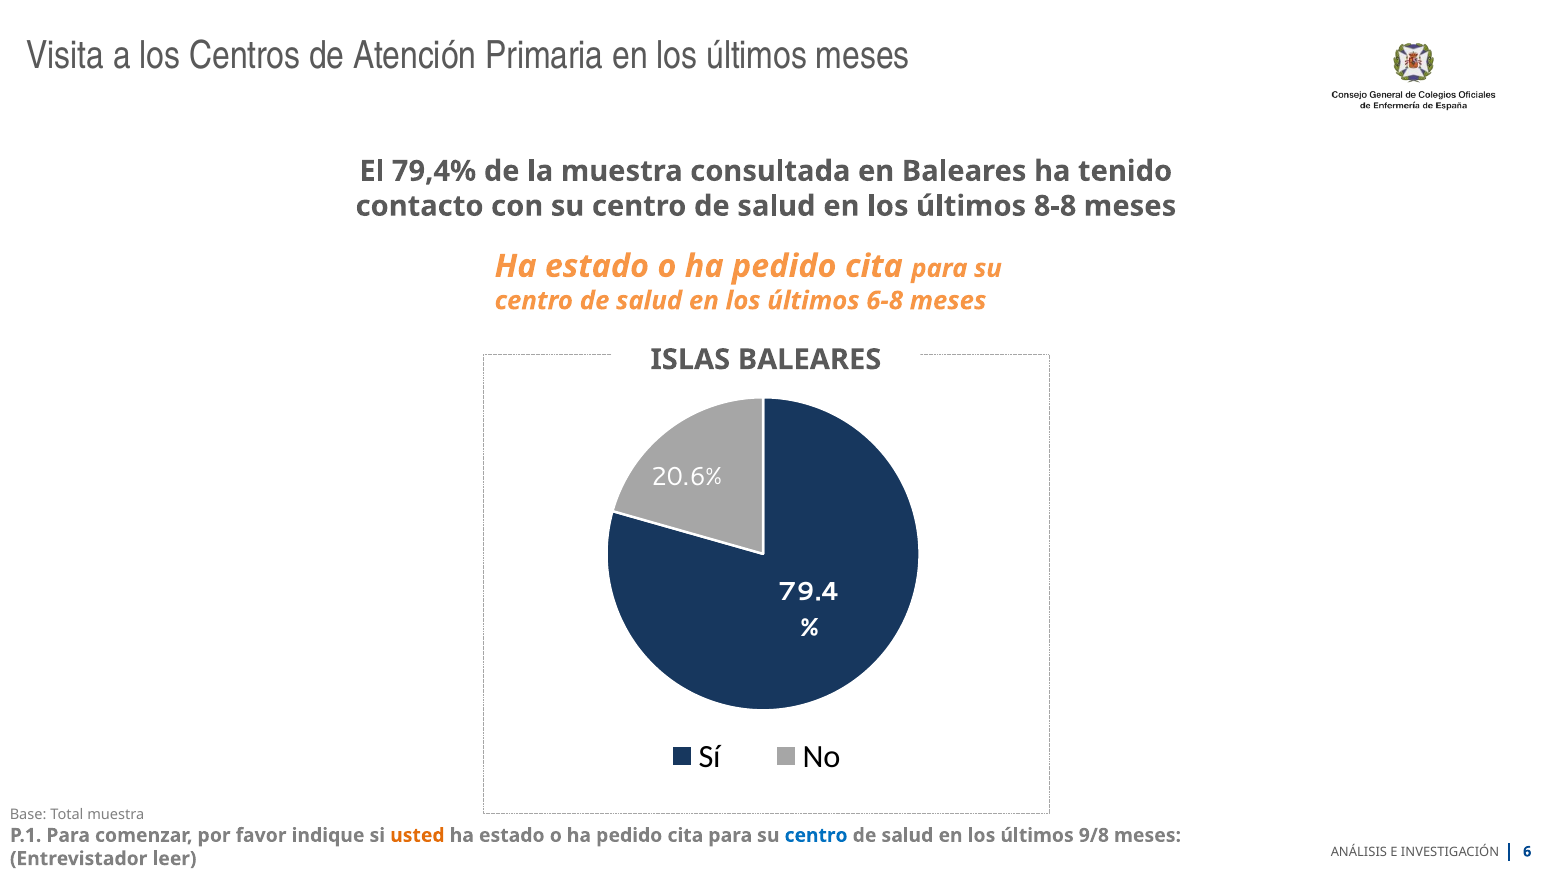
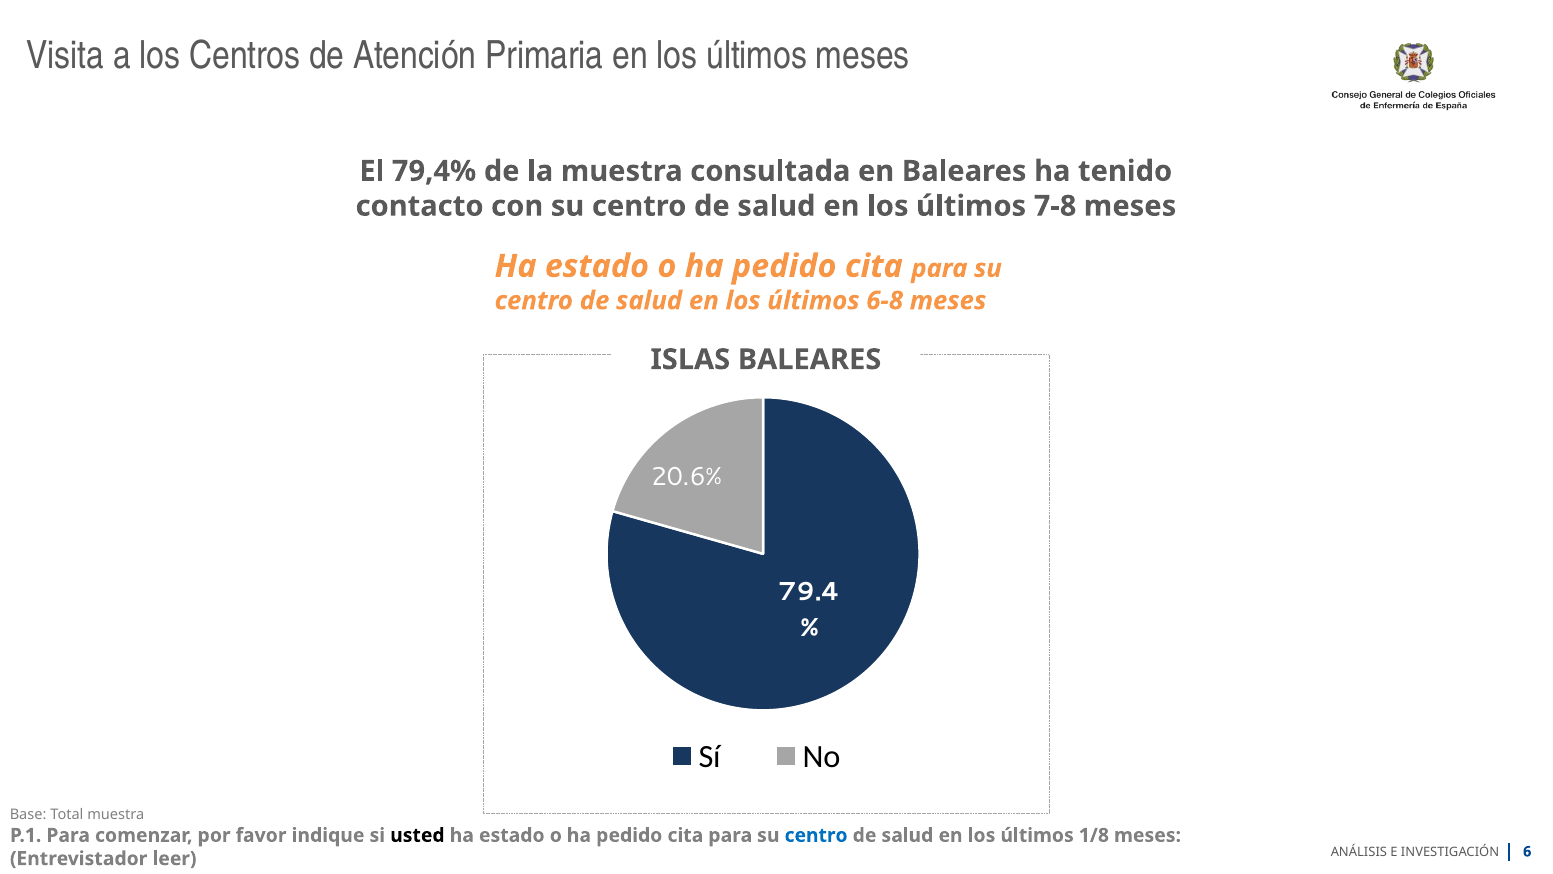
8-8: 8-8 -> 7-8 (1055, 206)
usted colour: orange -> black (417, 835)
9/8: 9/8 -> 1/8 (1094, 835)
